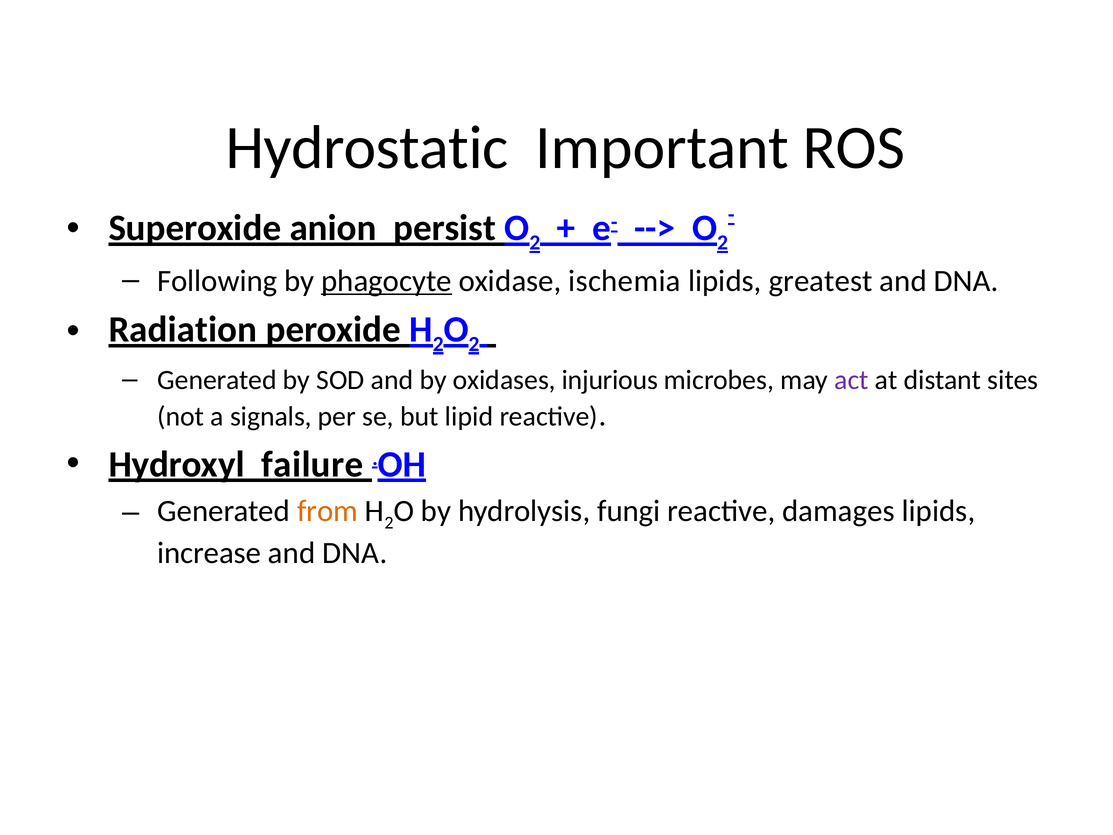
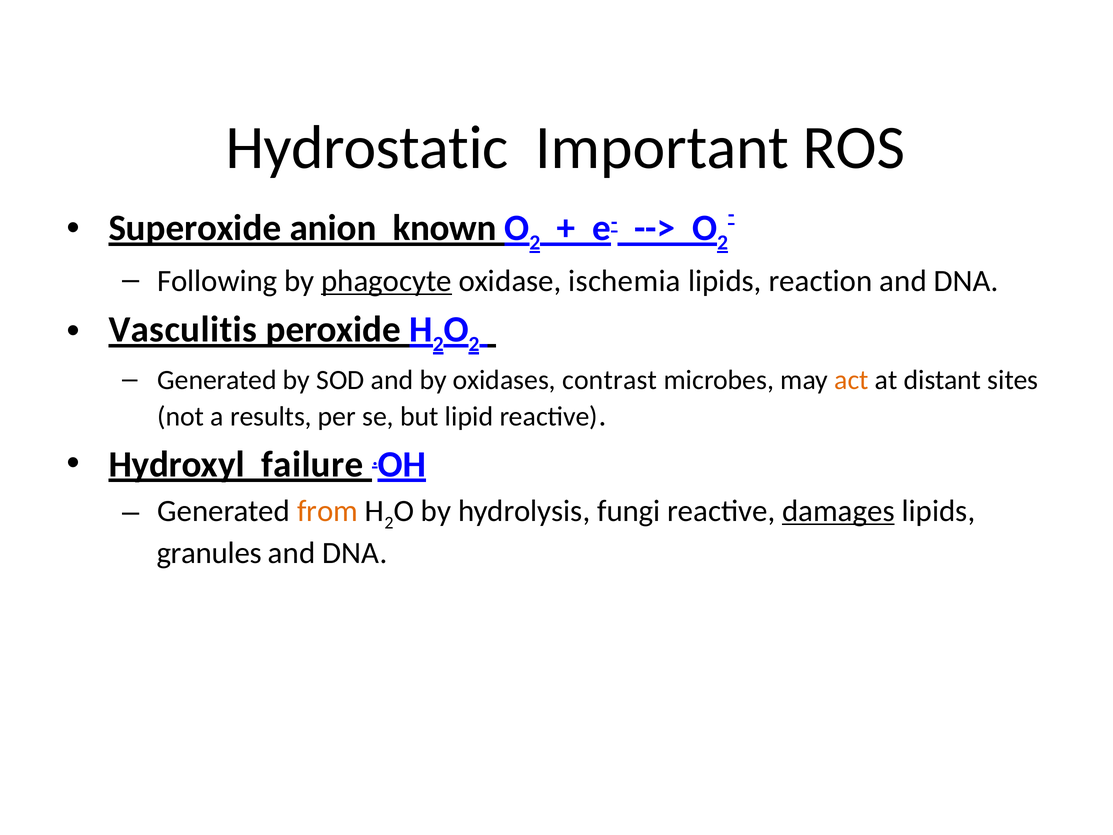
persist: persist -> known (445, 228)
greatest: greatest -> reaction (821, 281)
Radiation: Radiation -> Vasculitis (183, 329)
injurious: injurious -> contrast (610, 380)
act colour: purple -> orange (852, 380)
signals: signals -> results (271, 417)
damages underline: none -> present (838, 511)
increase: increase -> granules (209, 553)
